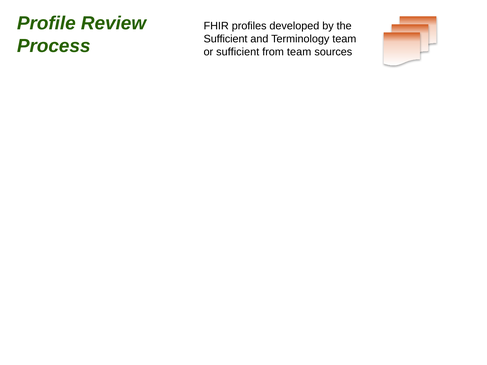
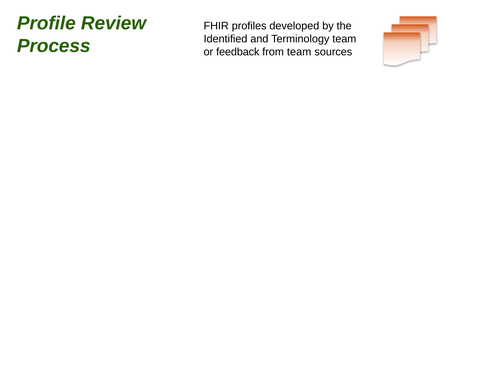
Sufficient: Sufficient -> Identified (226, 39)
or sufficient: sufficient -> feedback (238, 52)
